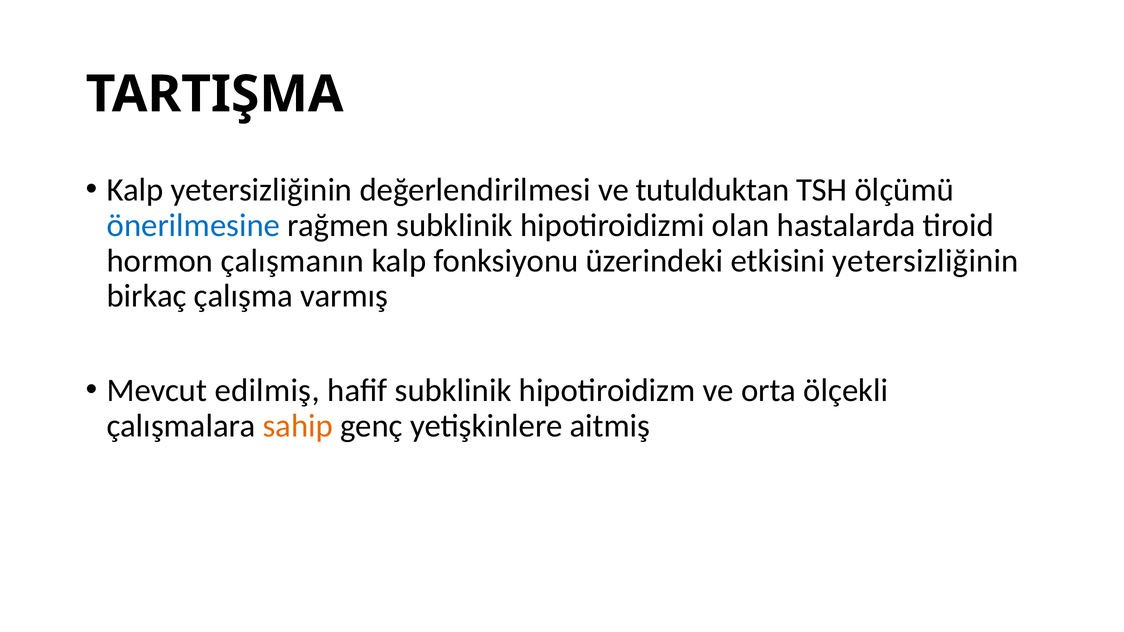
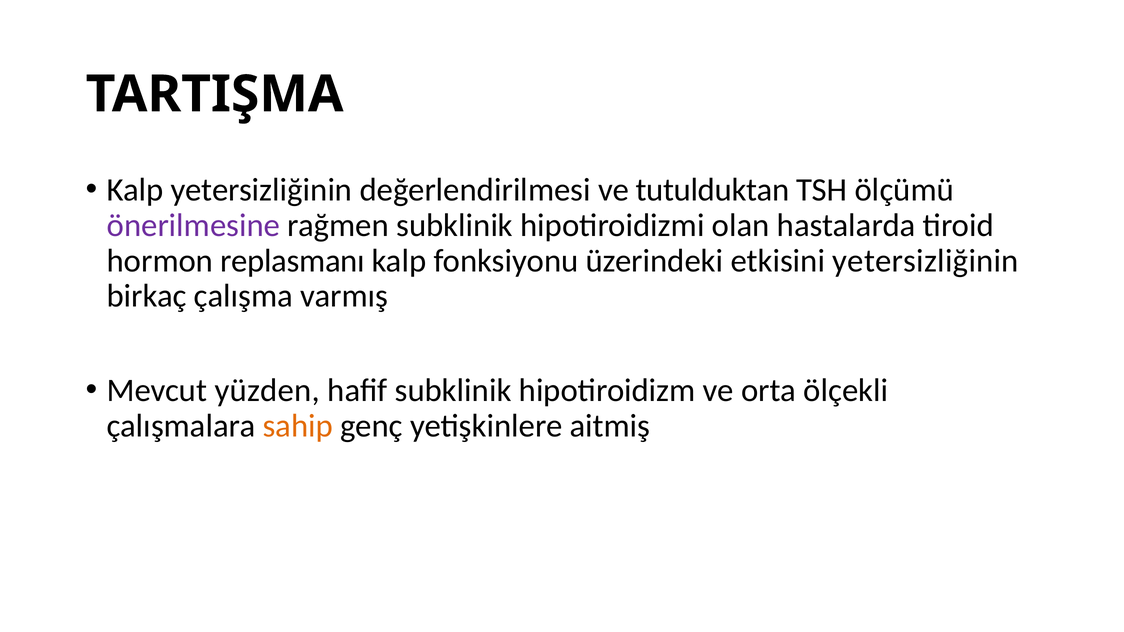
önerilmesine colour: blue -> purple (193, 225)
çalışmanın: çalışmanın -> replasmanı (293, 261)
edilmiş: edilmiş -> yüzden (267, 391)
